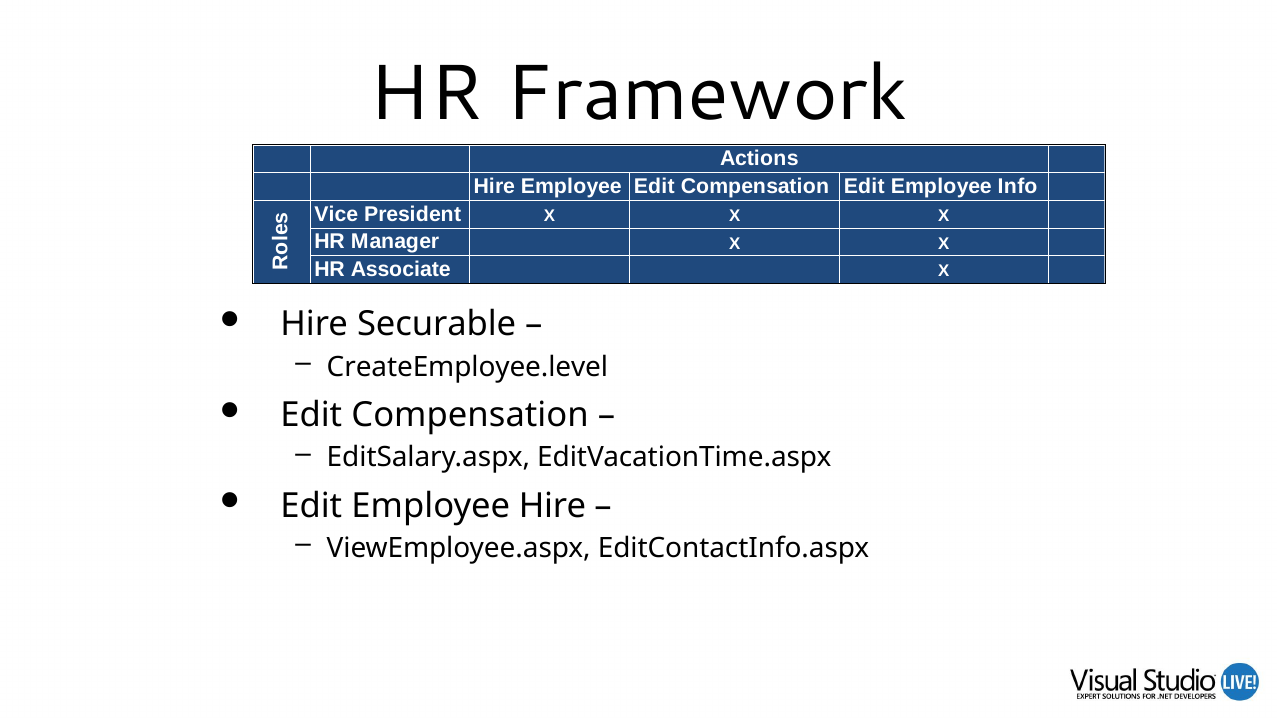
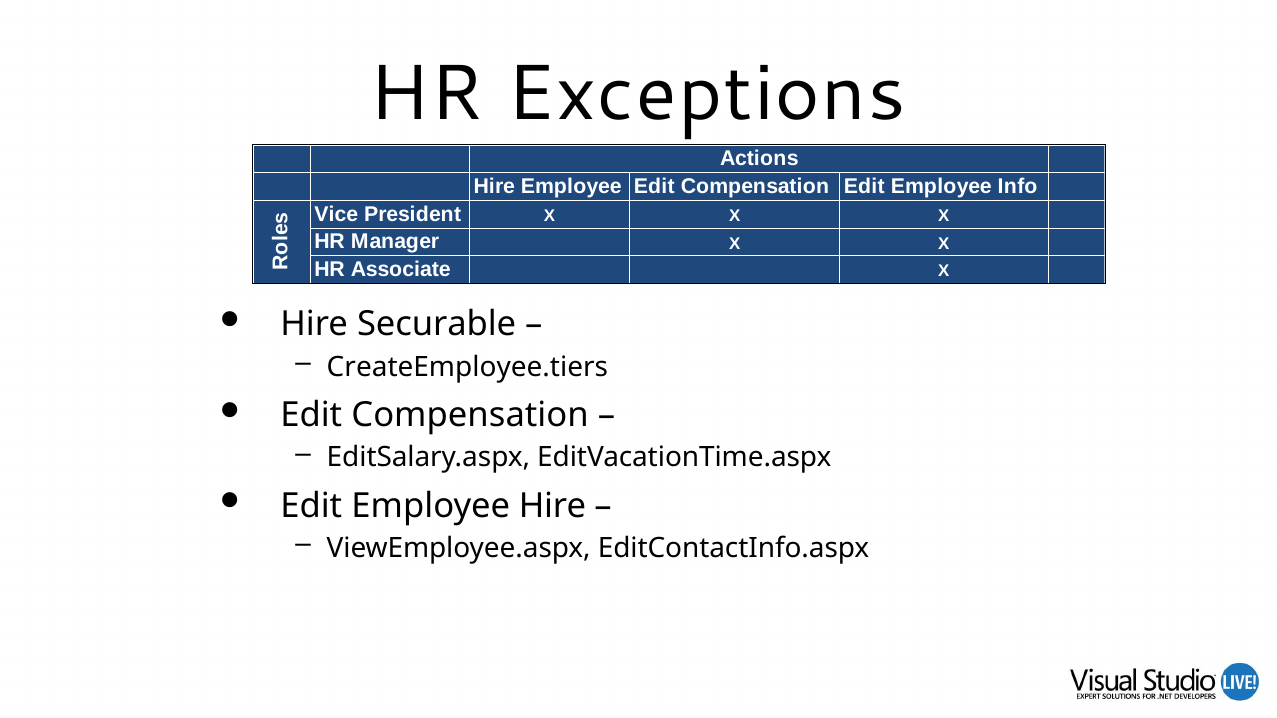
Framework: Framework -> Exceptions (706, 94)
CreateEmployee.level: CreateEmployee.level -> CreateEmployee.tiers (467, 367)
